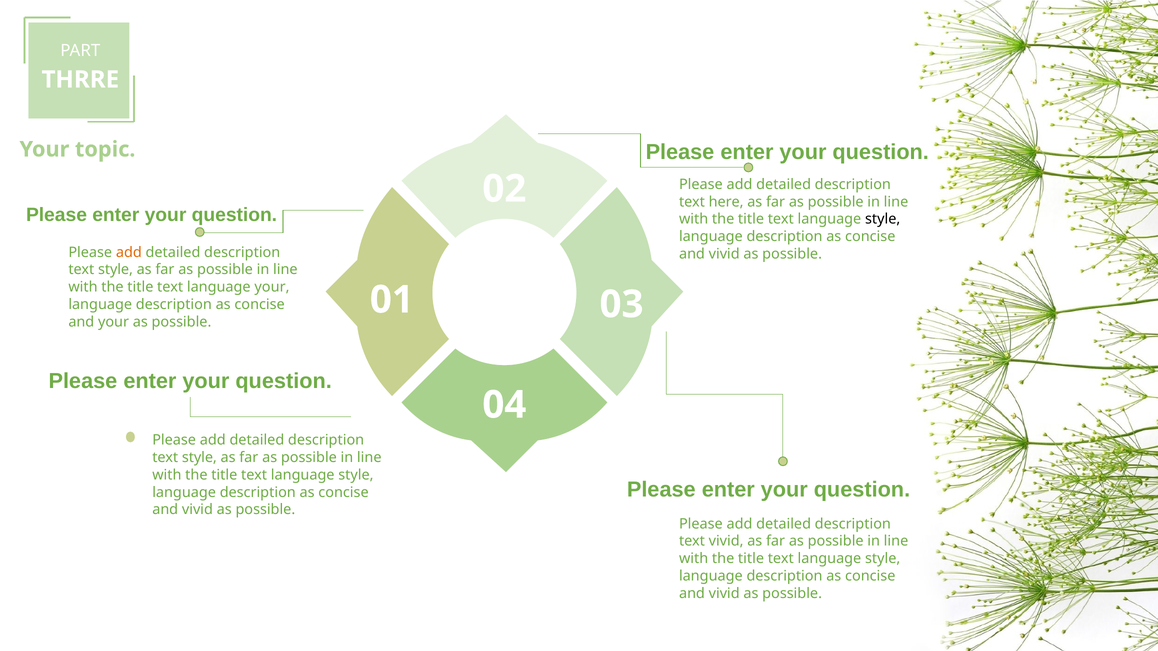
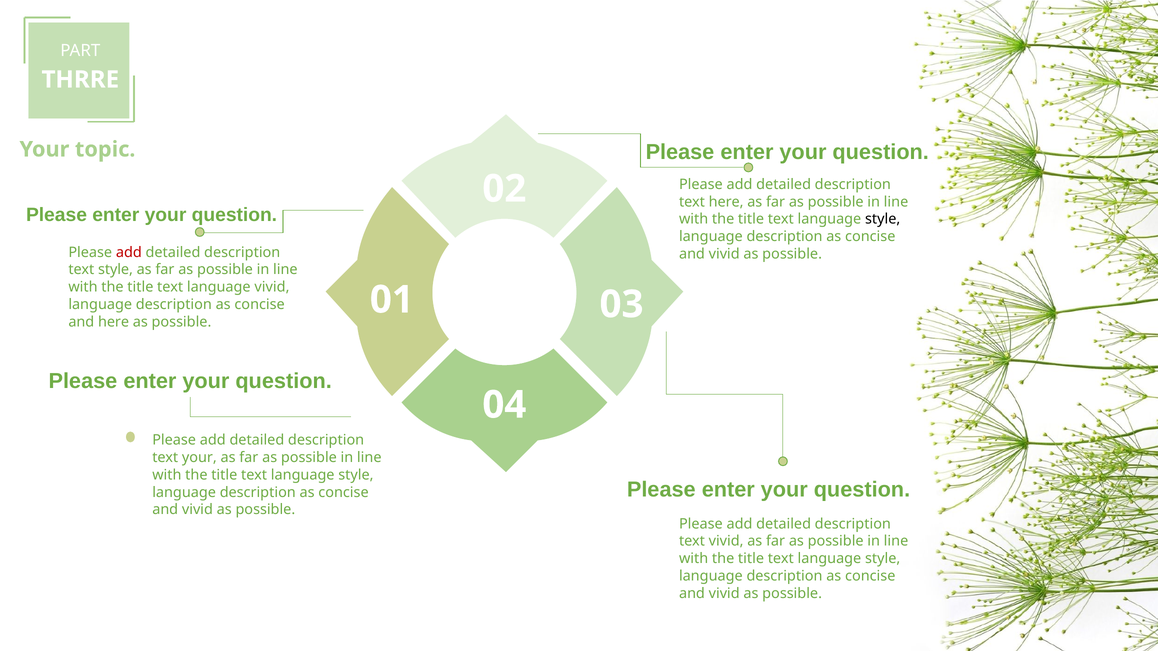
add colour: orange -> red (129, 252)
language your: your -> vivid (272, 287)
and your: your -> here (114, 322)
style: style -> your (199, 458)
